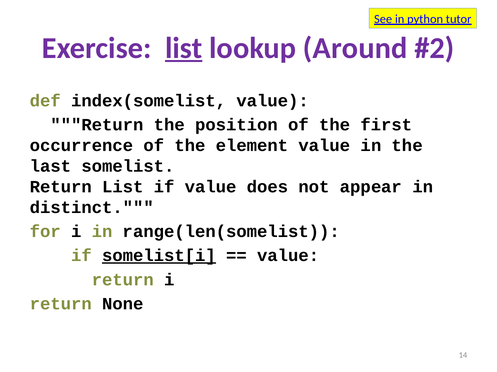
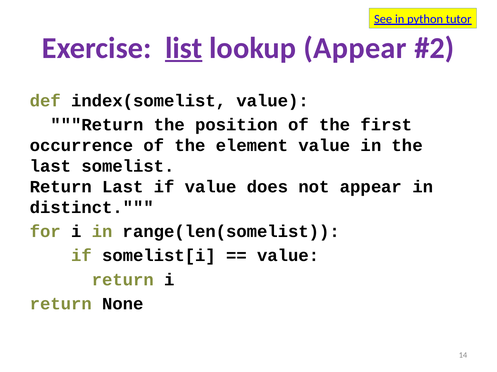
lookup Around: Around -> Appear (355, 48)
Return List: List -> Last (123, 187)
somelist[i underline: present -> none (159, 256)
